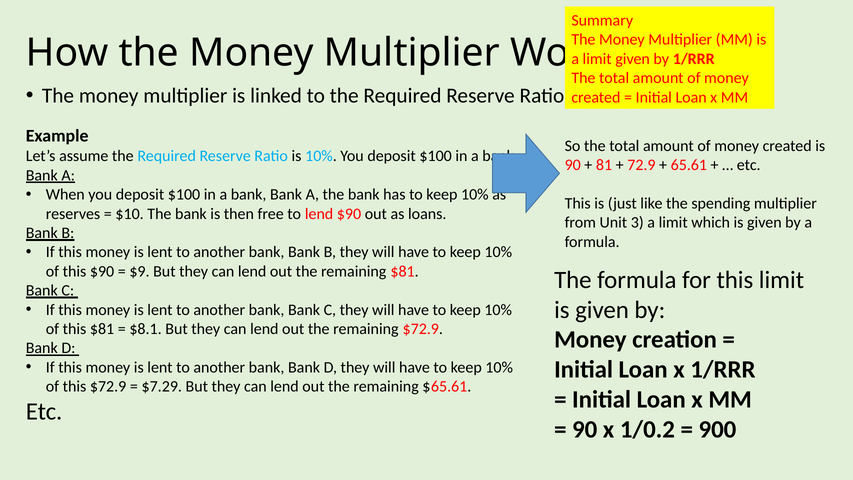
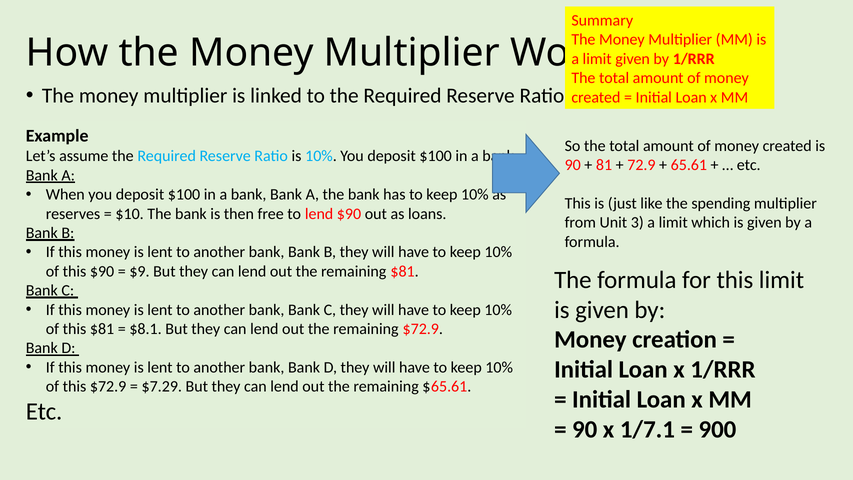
1/0.2: 1/0.2 -> 1/7.1 (647, 429)
